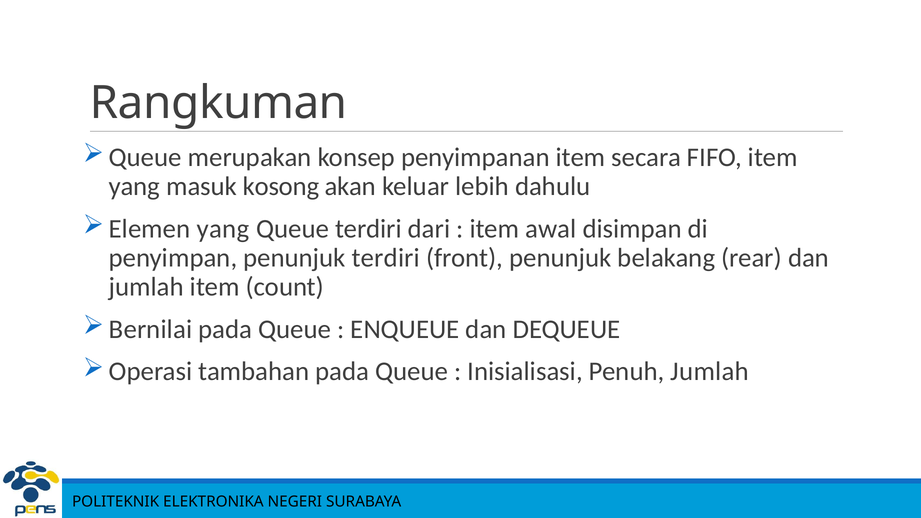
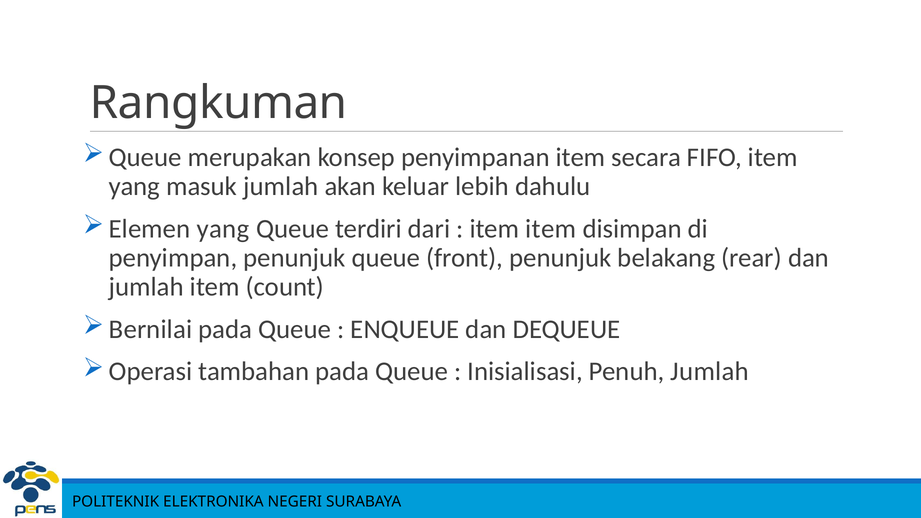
masuk kosong: kosong -> jumlah (281, 186)
item awal: awal -> item (551, 229)
penunjuk terdiri: terdiri -> queue (386, 258)
